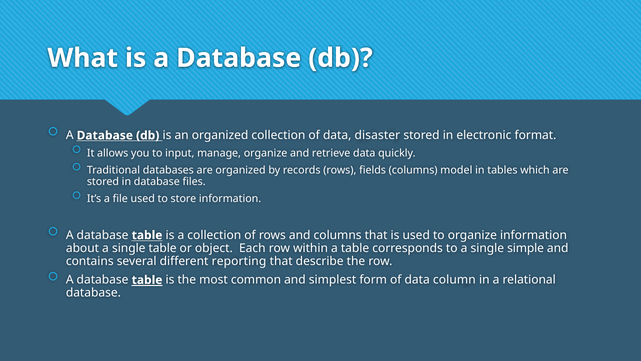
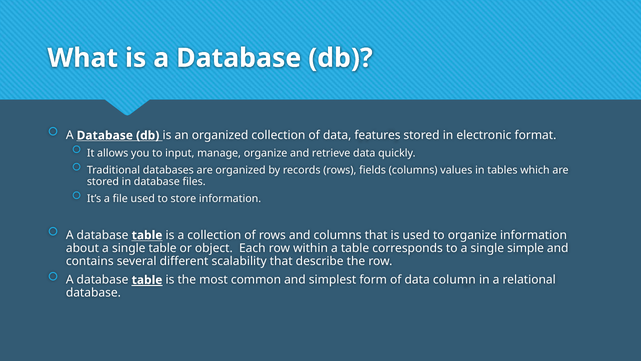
disaster: disaster -> features (377, 135)
model: model -> values (456, 170)
reporting: reporting -> scalability (239, 261)
